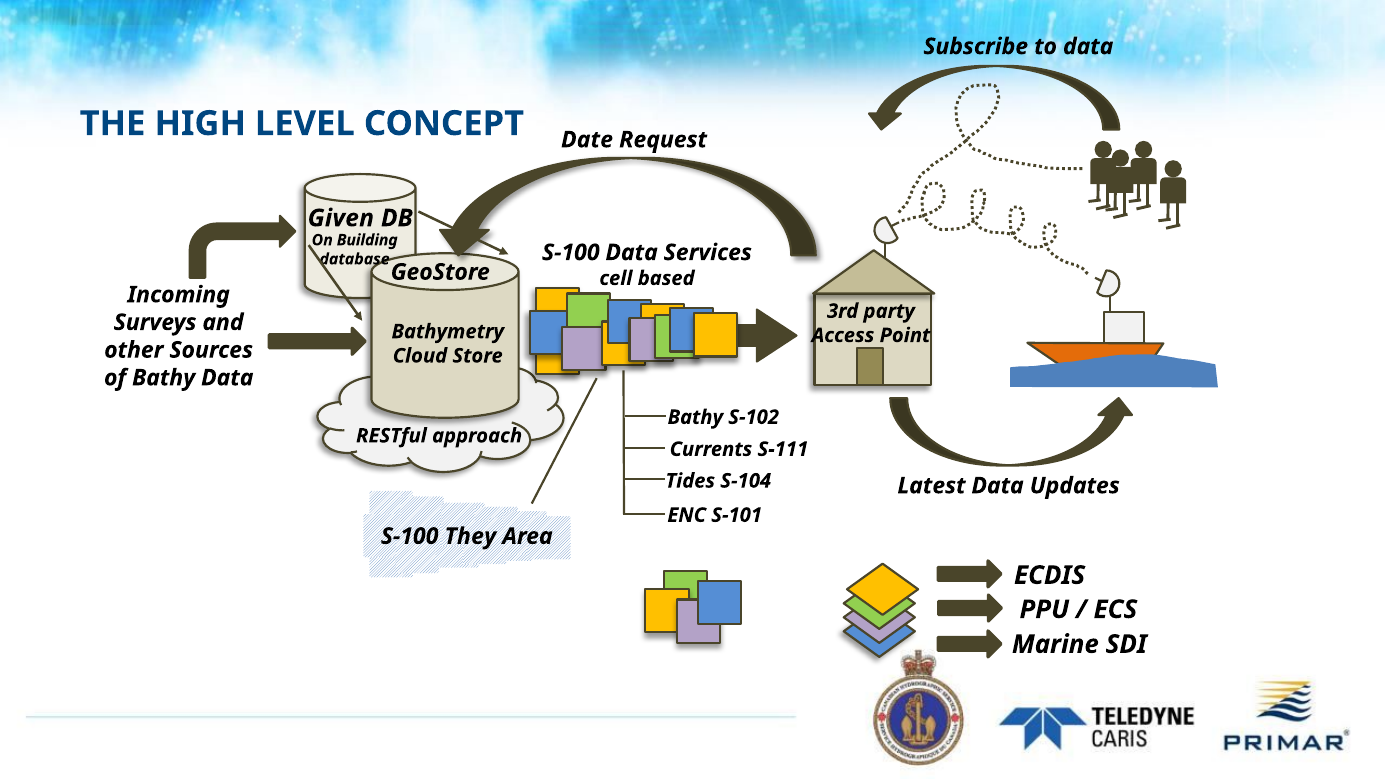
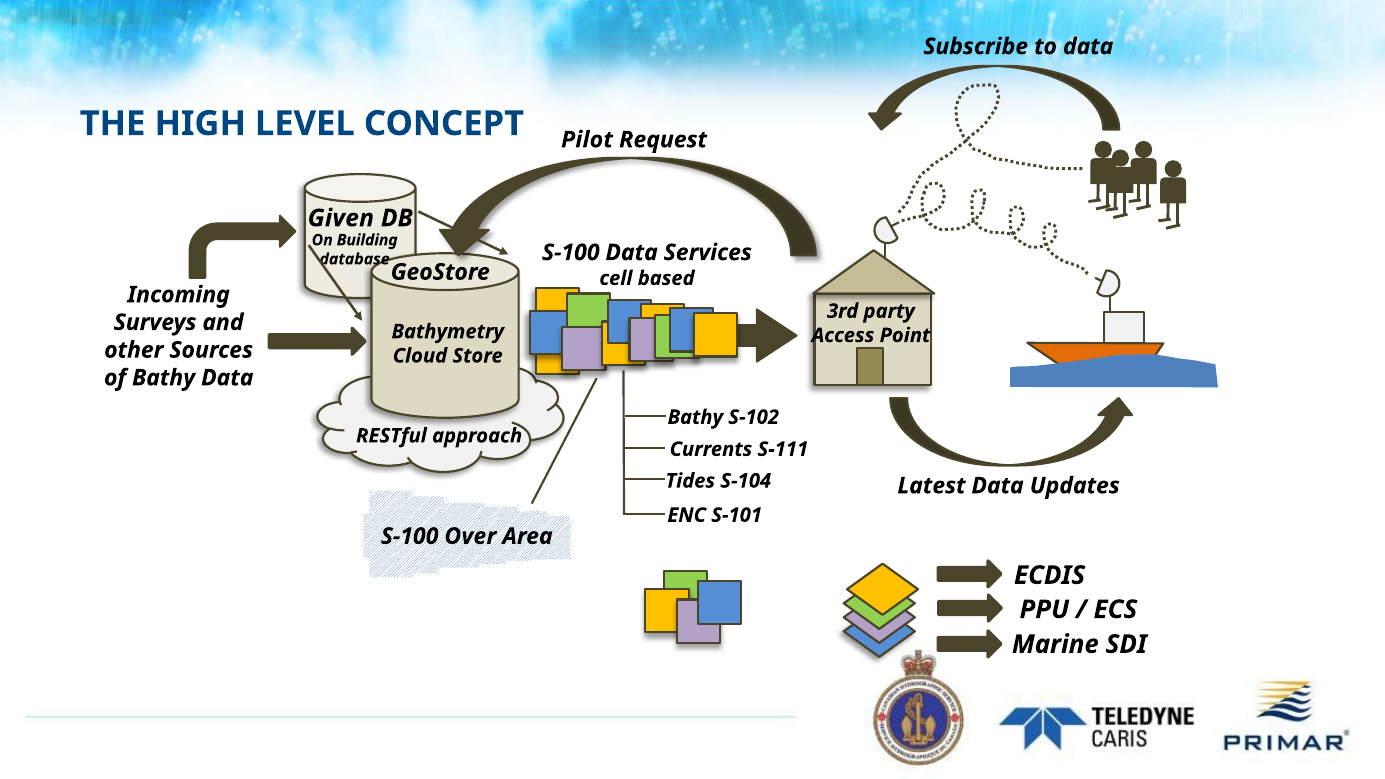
Date: Date -> Pilot (587, 140)
They: They -> Over (470, 536)
